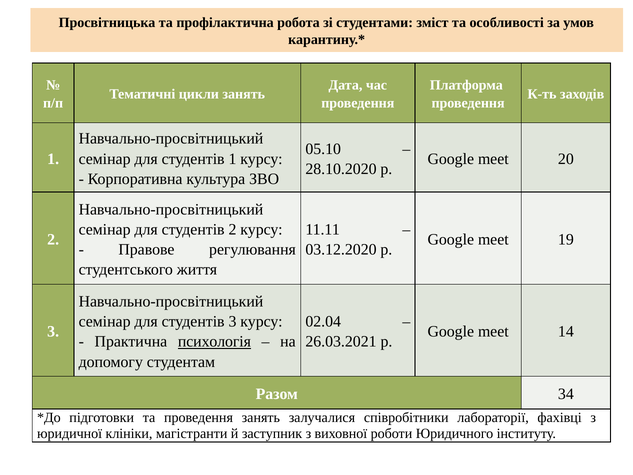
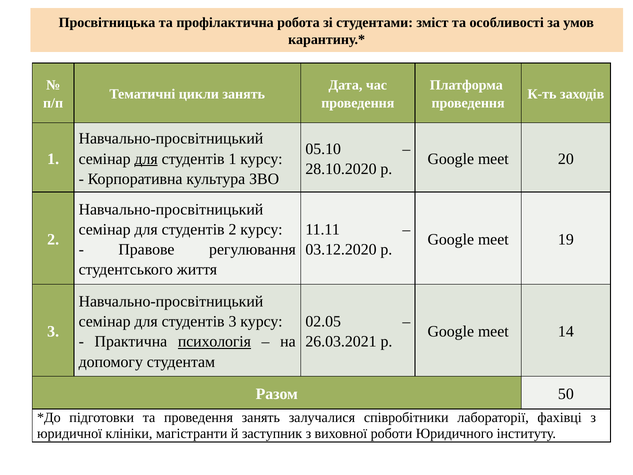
для underline: none -> present (146, 159)
02.04: 02.04 -> 02.05 (323, 321)
34: 34 -> 50 (566, 394)
